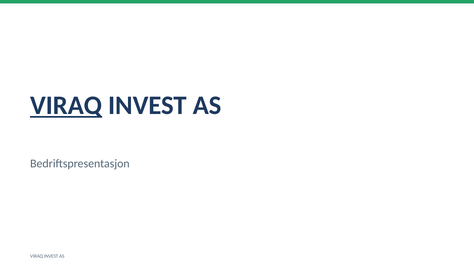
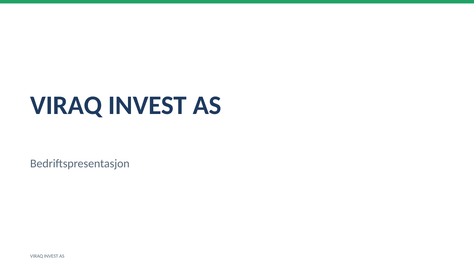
VIRAQ underline: present -> none (66, 105)
